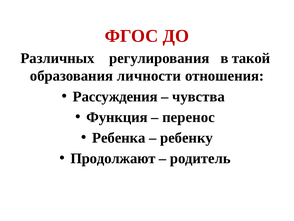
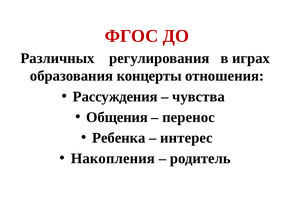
такой: такой -> играх (251, 58)
личности: личности -> концерты (149, 76)
Функция: Функция -> Общения (117, 117)
ребенку: ребенку -> интерес (186, 137)
Продолжают: Продолжают -> Накопления (113, 158)
